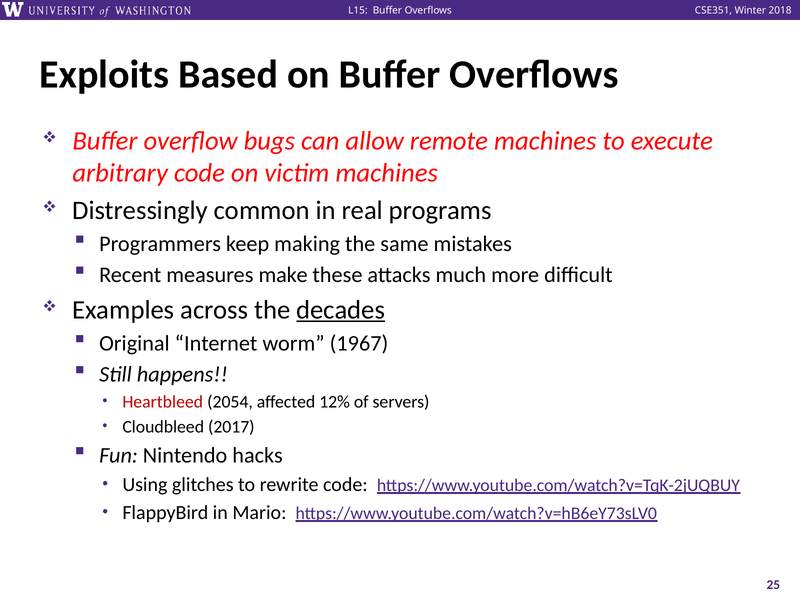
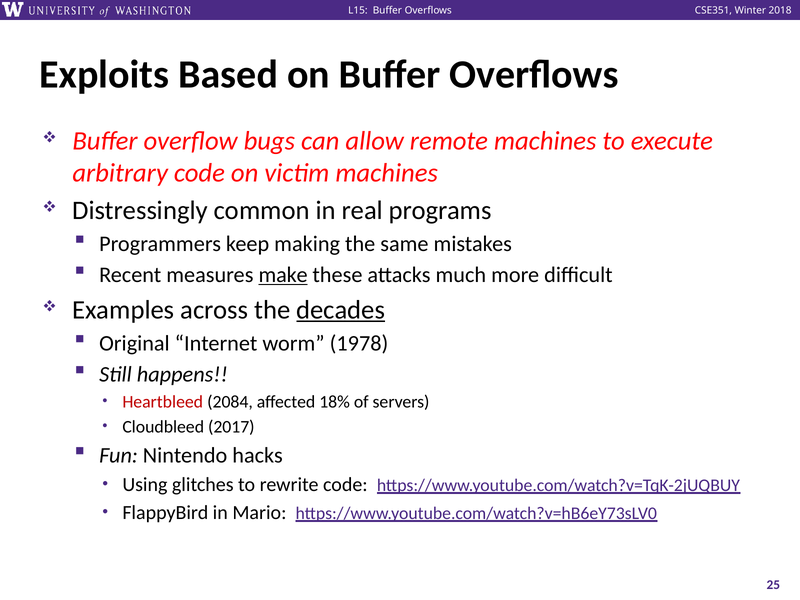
make underline: none -> present (283, 275)
1967: 1967 -> 1978 (359, 343)
2054: 2054 -> 2084 (230, 402)
12%: 12% -> 18% (335, 402)
